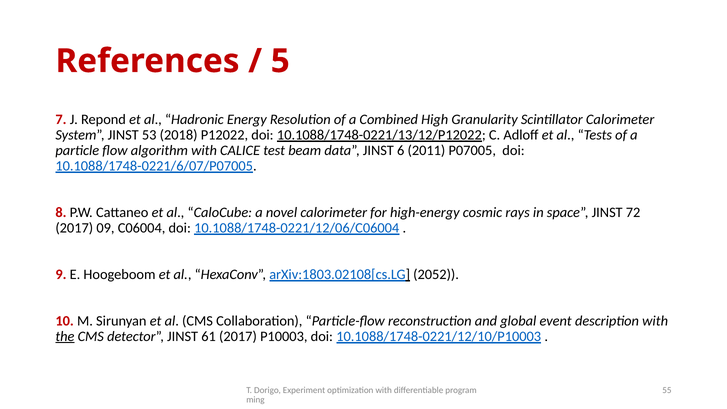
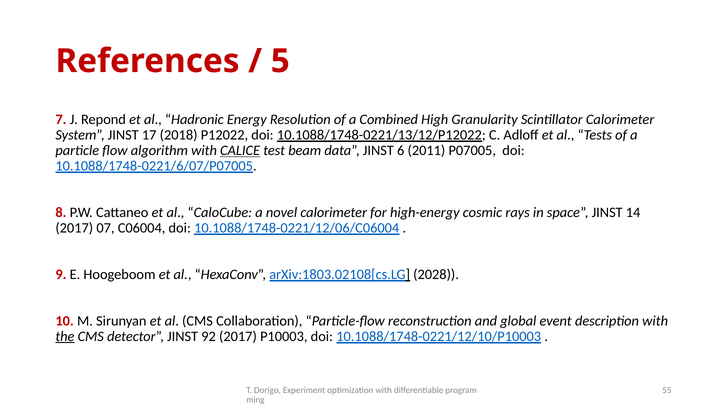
53: 53 -> 17 (149, 135)
CALICE underline: none -> present (240, 151)
72: 72 -> 14 (633, 212)
09: 09 -> 07 (105, 228)
2052: 2052 -> 2028 (436, 275)
61: 61 -> 92 (209, 336)
